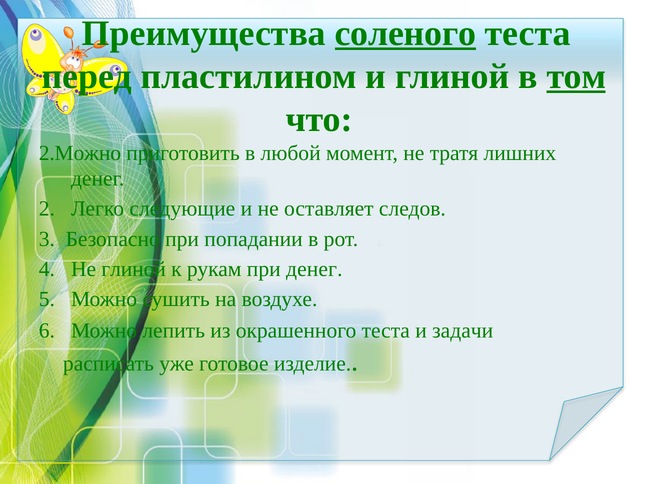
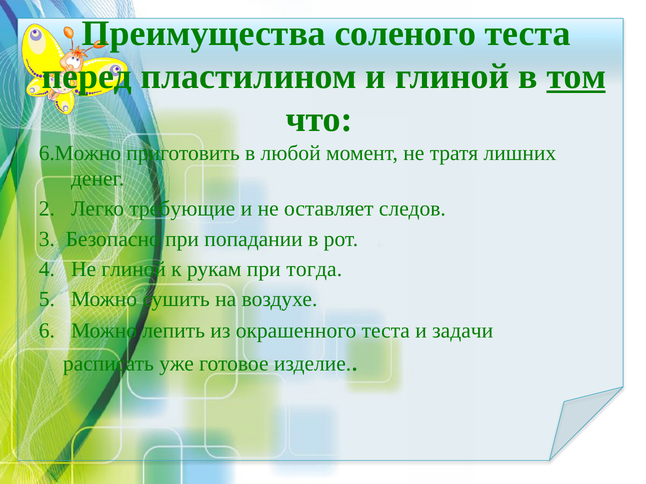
соленого underline: present -> none (405, 33)
2.Можно: 2.Можно -> 6.Можно (80, 153)
следующие: следующие -> требующие (182, 209)
при денег: денег -> тогда (314, 269)
